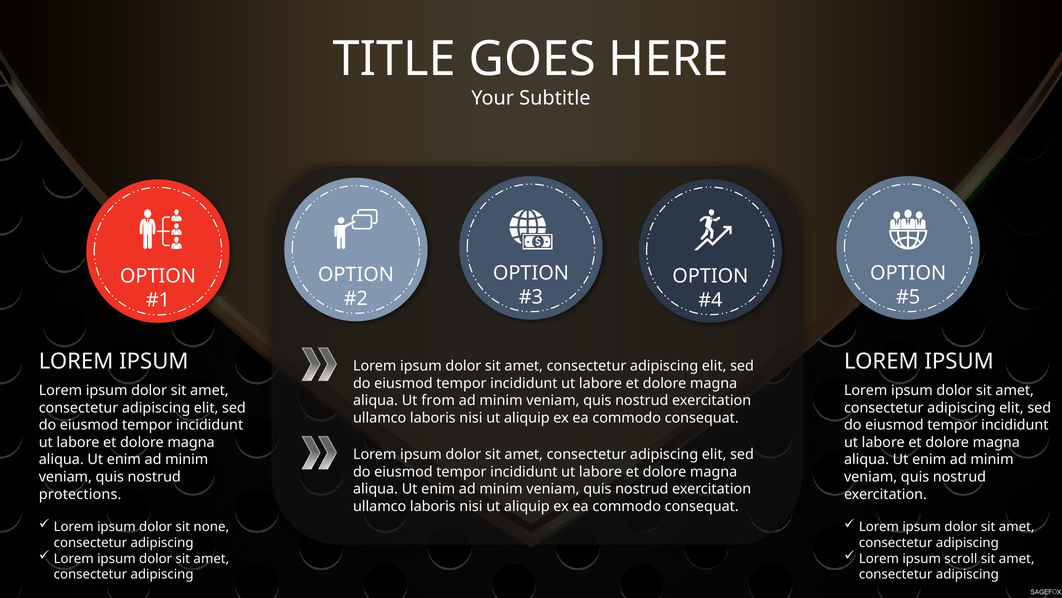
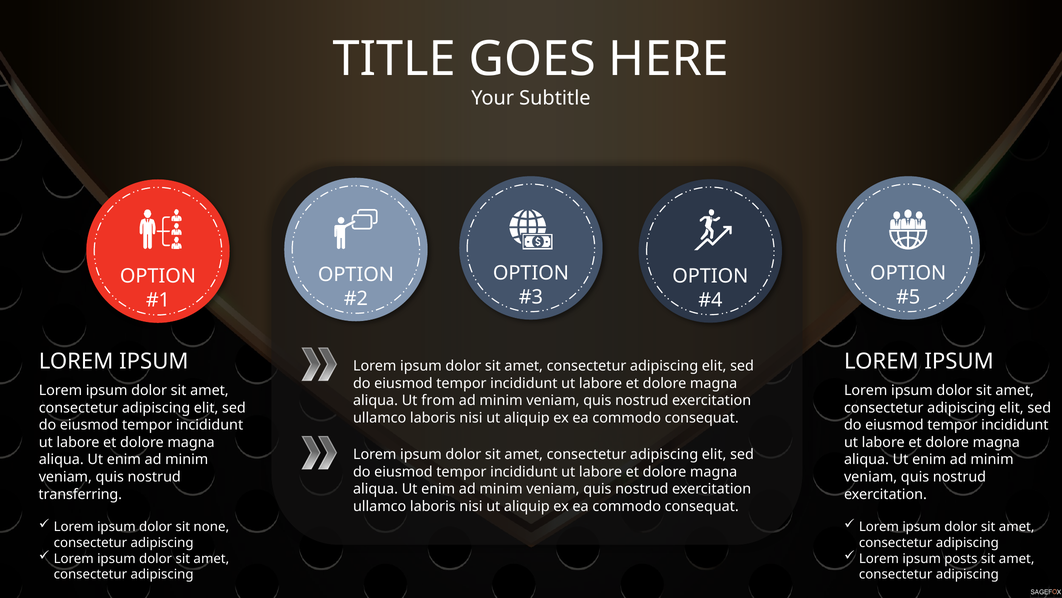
protections: protections -> transferring (80, 494)
scroll: scroll -> posts (961, 558)
